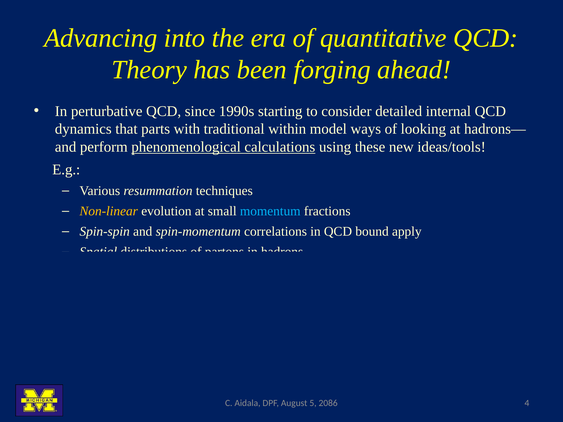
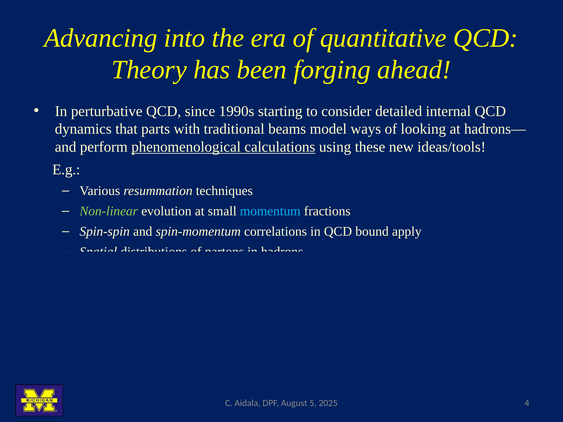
within: within -> beams (287, 129)
Non-linear colour: yellow -> light green (109, 211)
2086: 2086 -> 2025 (328, 403)
